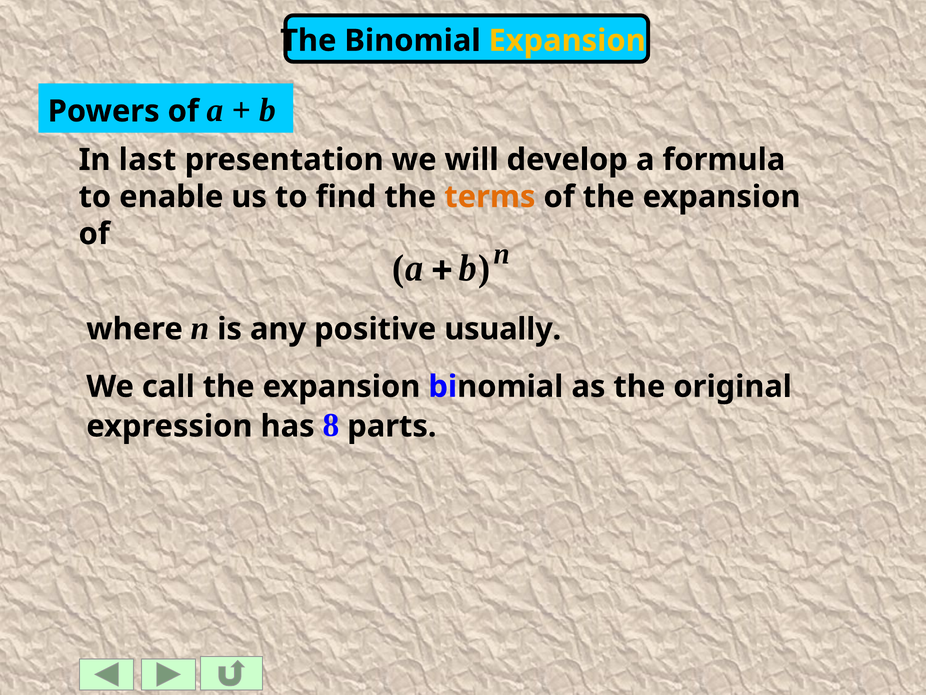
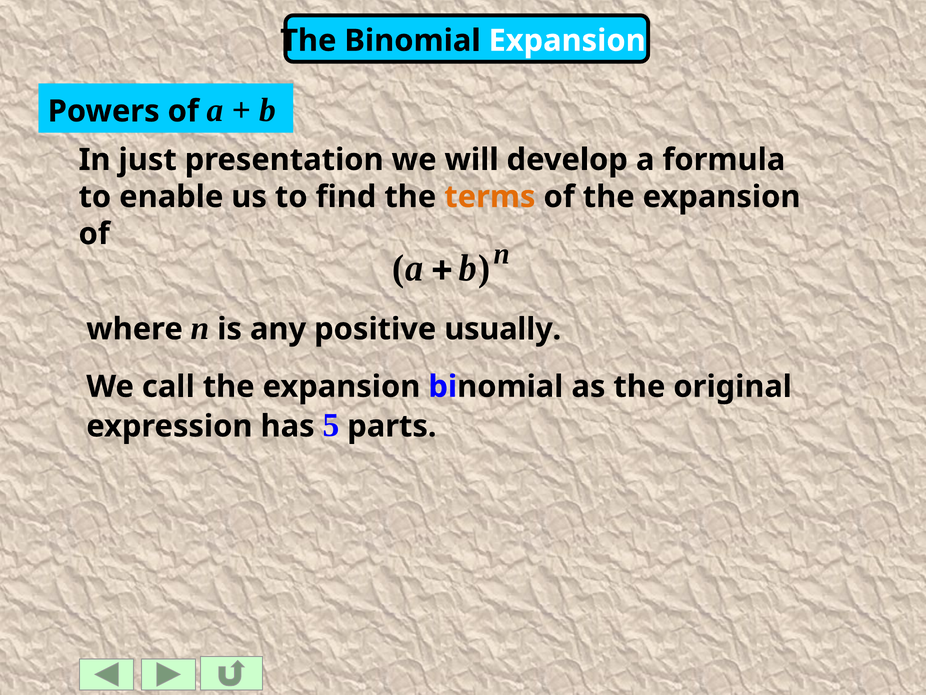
Expansion colour: yellow -> white (567, 41)
last: last -> just (148, 160)
8: 8 -> 5 (331, 425)
